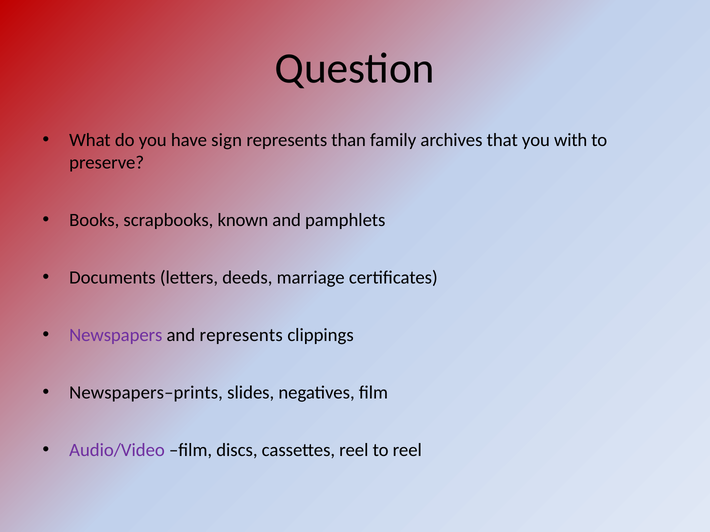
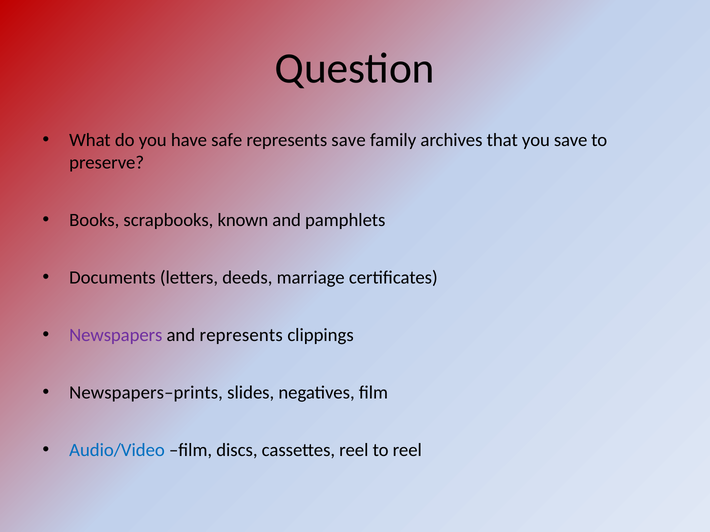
sign: sign -> safe (227, 140)
represents than: than -> save (349, 140)
you with: with -> save (571, 140)
Audio/Video colour: purple -> blue (117, 451)
